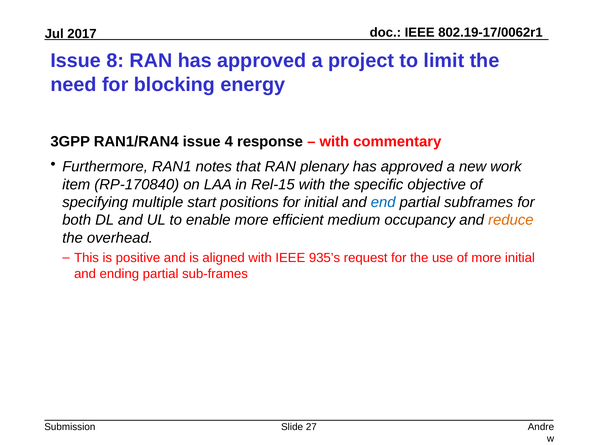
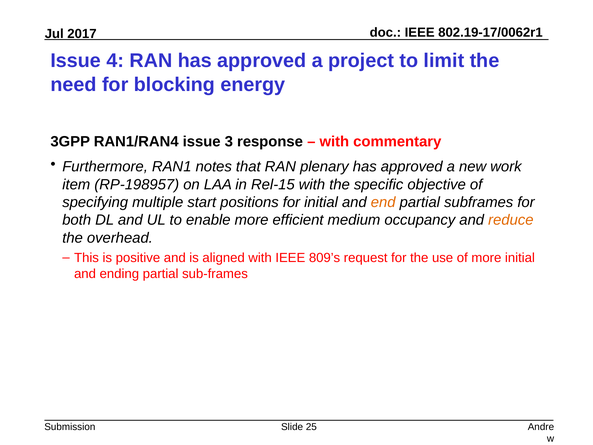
8: 8 -> 4 (115, 61)
4: 4 -> 3 (229, 141)
RP-170840: RP-170840 -> RP-198957 (137, 184)
end colour: blue -> orange (383, 202)
935’s: 935’s -> 809’s (325, 258)
27: 27 -> 25 (311, 427)
